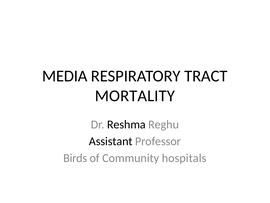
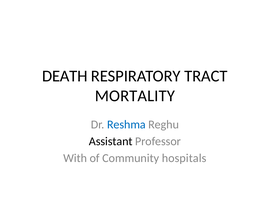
MEDIA: MEDIA -> DEATH (65, 76)
Reshma colour: black -> blue (126, 124)
Birds: Birds -> With (75, 158)
